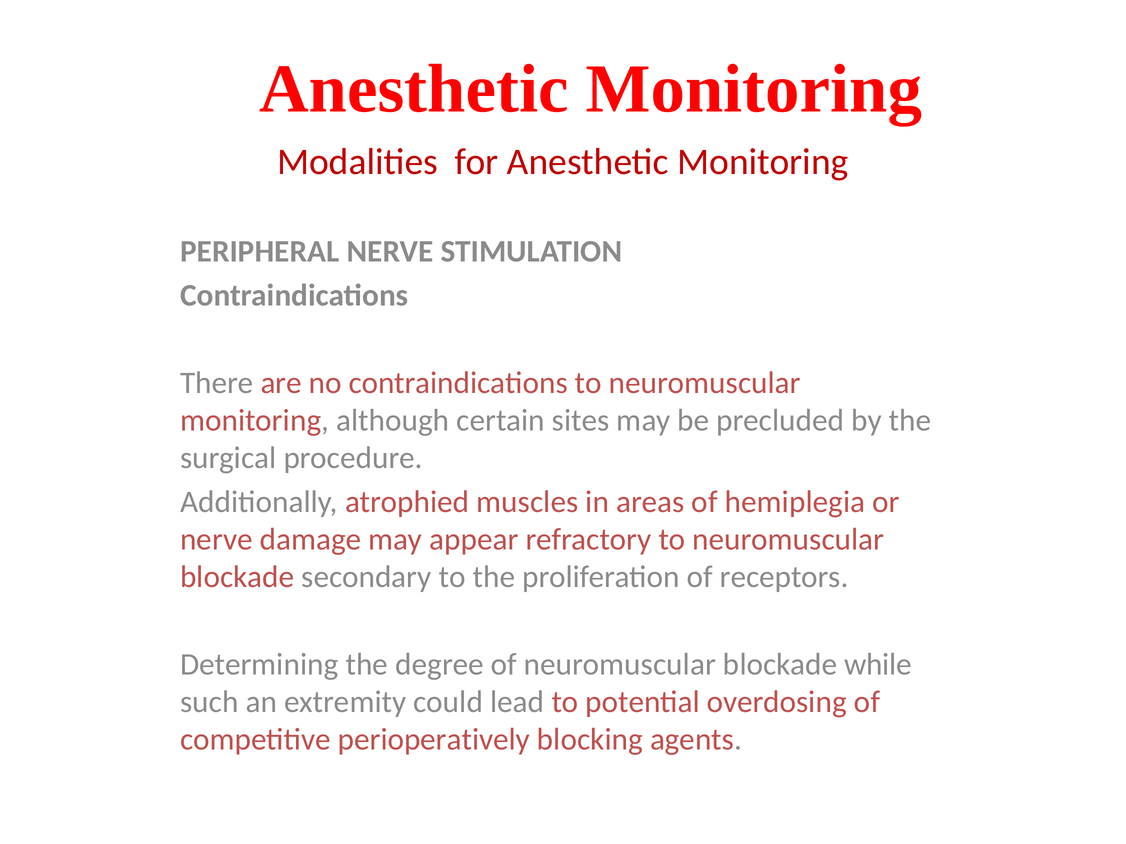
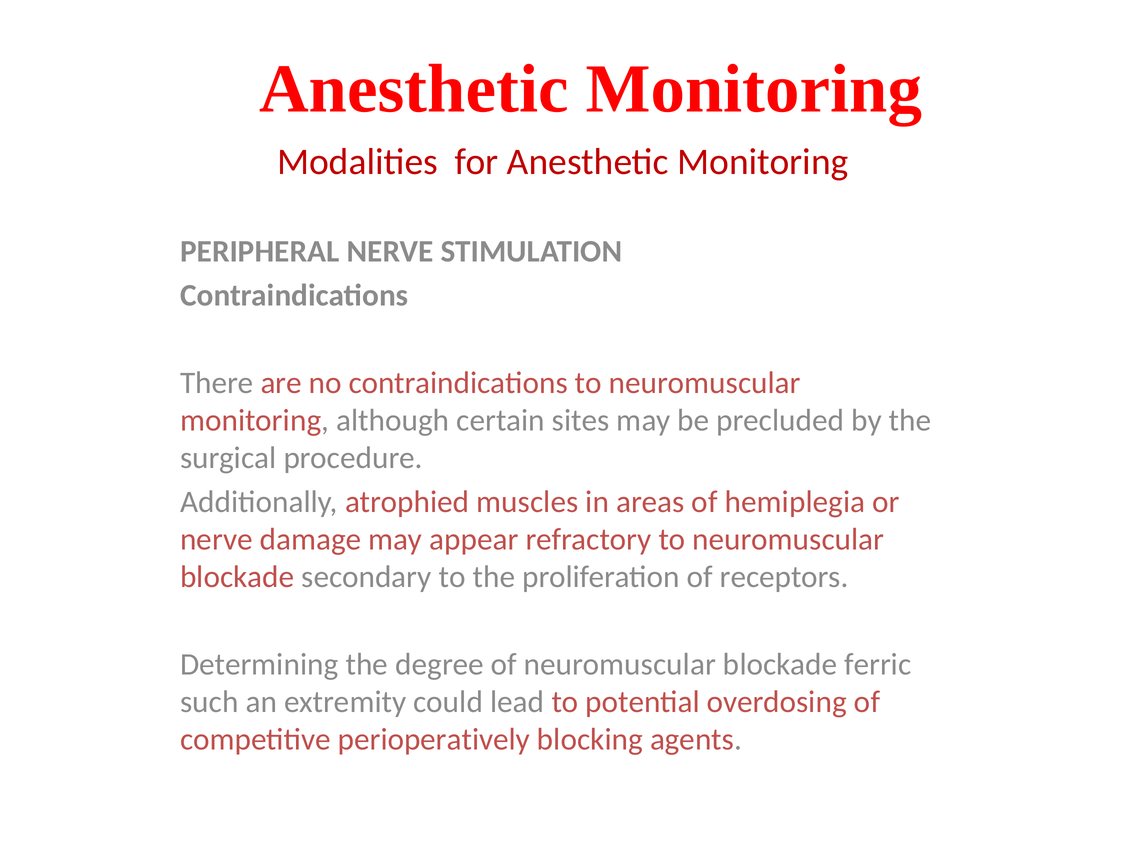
while: while -> ferric (878, 665)
